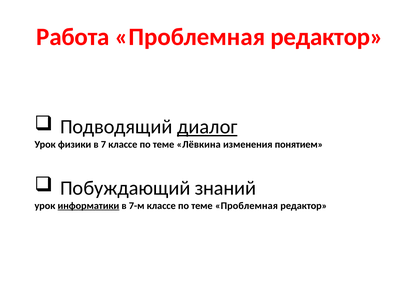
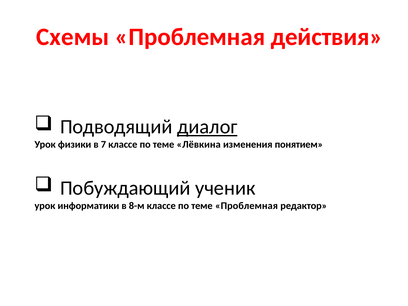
Работа: Работа -> Схемы (73, 37)
редактор: редактор -> действия (327, 37)
знаний: знаний -> ученик (225, 188)
информатики underline: present -> none (88, 206)
7-м: 7-м -> 8-м (137, 206)
